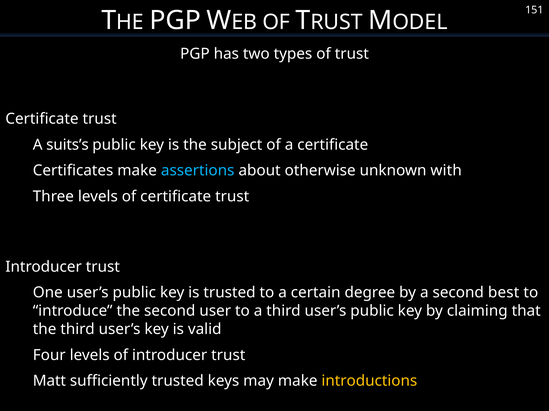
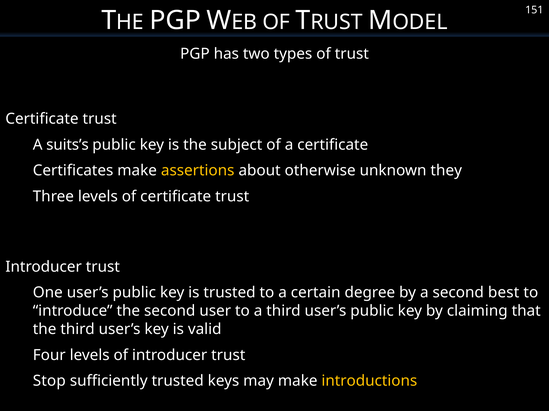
assertions colour: light blue -> yellow (198, 171)
with: with -> they (446, 171)
Matt: Matt -> Stop (49, 382)
